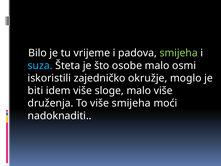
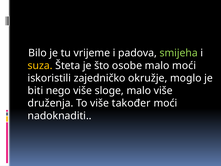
suza colour: light blue -> yellow (40, 65)
malo osmi: osmi -> moći (184, 65)
idem: idem -> nego (58, 91)
više smijeha: smijeha -> također (131, 103)
